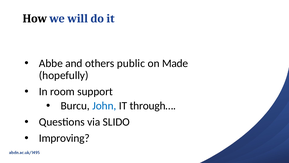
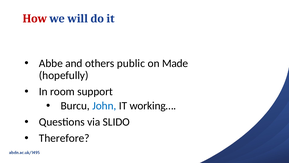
How colour: black -> red (35, 19)
through…: through… -> working… (153, 106)
Improving: Improving -> Therefore (64, 138)
